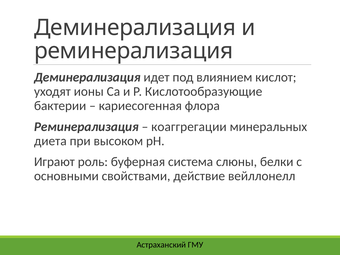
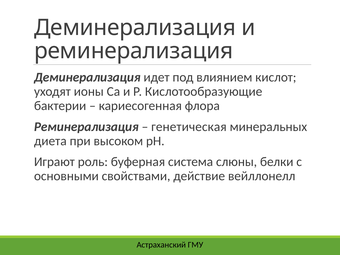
коаггрегации: коаггрегации -> генетическая (189, 127)
